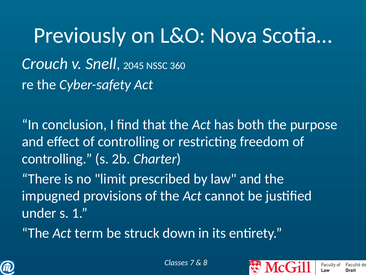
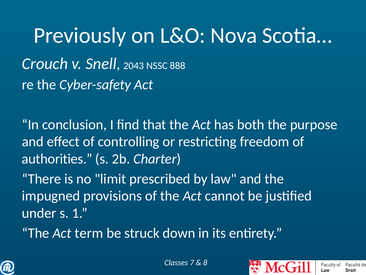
2045: 2045 -> 2043 (134, 66)
360: 360 -> 888 (178, 66)
controlling: controlling -> authorities (57, 159)
